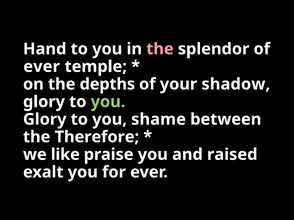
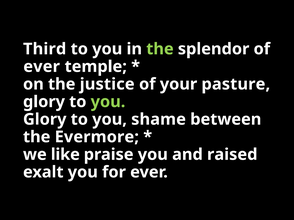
Hand: Hand -> Third (45, 49)
the colour: pink -> light green (160, 49)
depths: depths -> justice (107, 84)
shadow: shadow -> pasture (236, 84)
Therefore: Therefore -> Evermore (97, 137)
